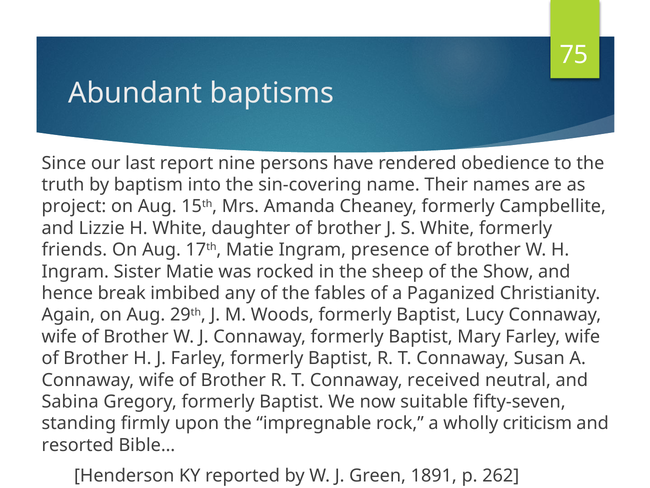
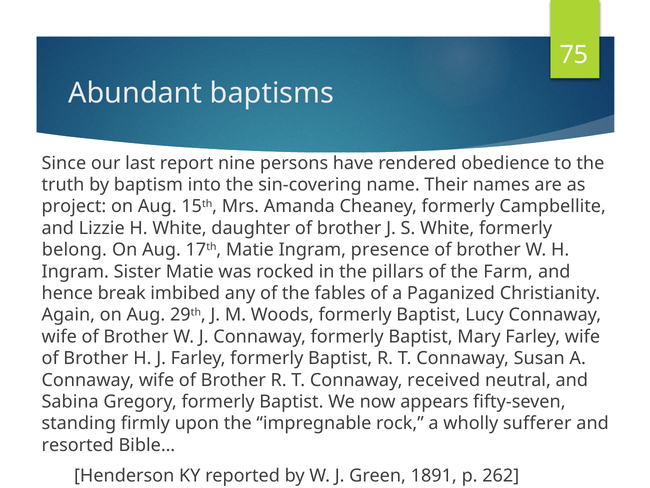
friends: friends -> belong (74, 250)
sheep: sheep -> pillars (398, 271)
Show: Show -> Farm (508, 271)
suitable: suitable -> appears (434, 401)
criticism: criticism -> sufferer (537, 423)
